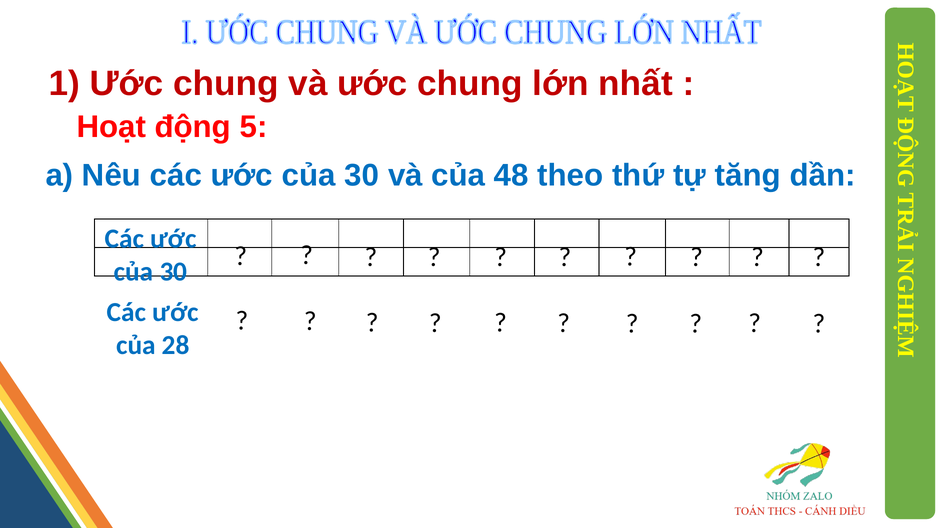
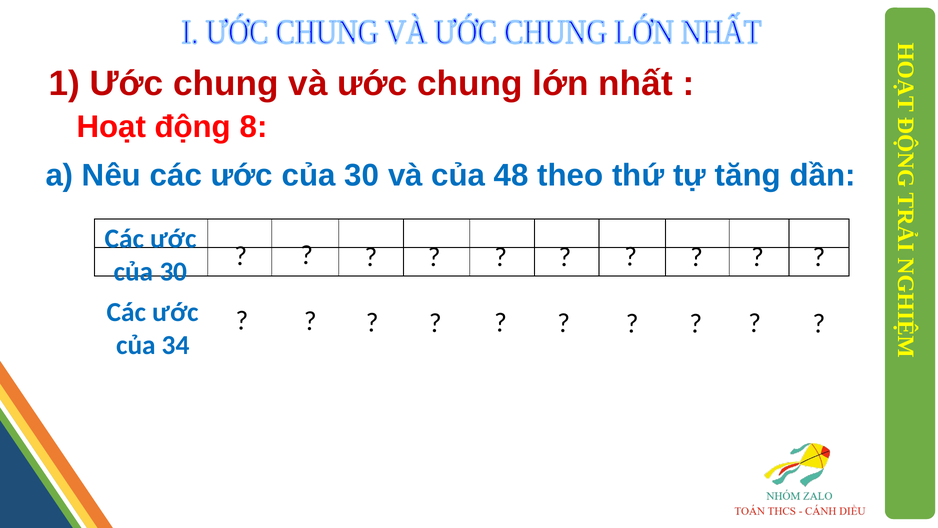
5: 5 -> 8 (254, 127)
28: 28 -> 34 (176, 345)
